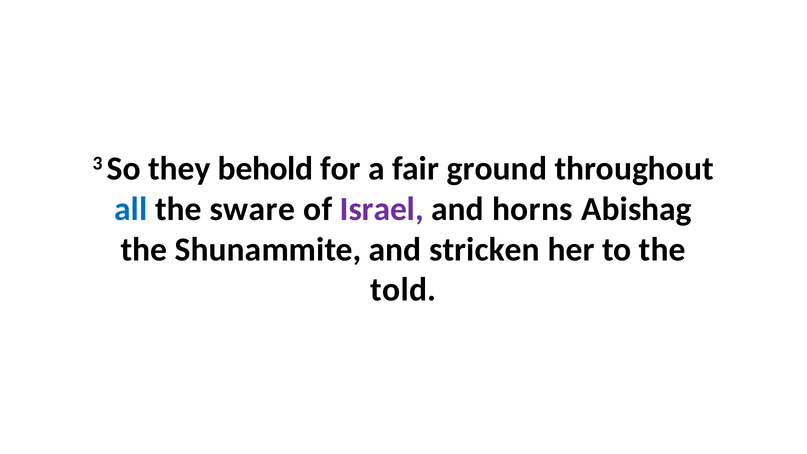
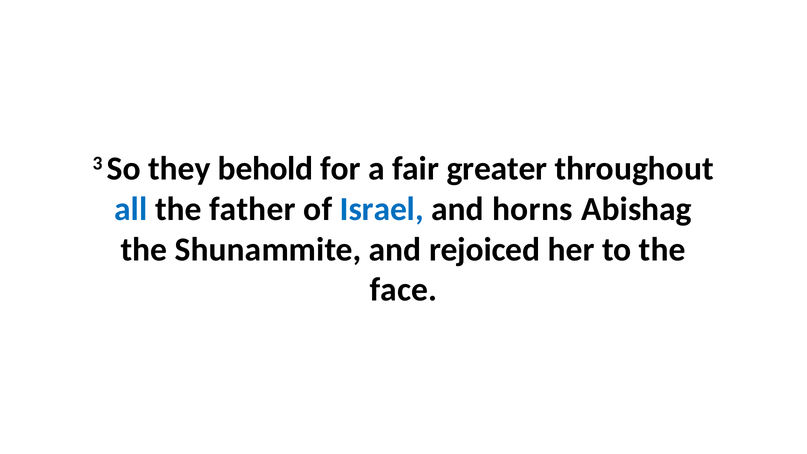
ground: ground -> greater (497, 169)
sware: sware -> father (252, 209)
Israel colour: purple -> blue (382, 209)
stricken: stricken -> rejoiced (485, 249)
told: told -> face (403, 290)
